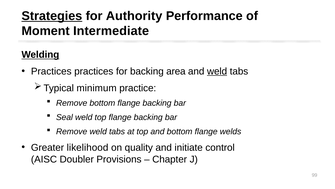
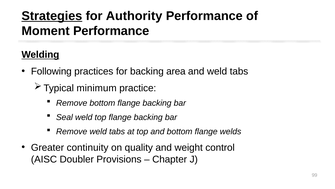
Moment Intermediate: Intermediate -> Performance (111, 31)
Practices: Practices -> Following (51, 71)
weld underline: present -> none (217, 71)
likelihood: likelihood -> continuity (88, 147)
initiate: initiate -> weight (189, 147)
